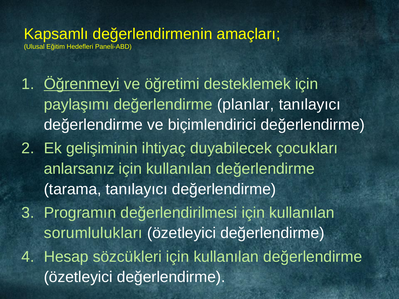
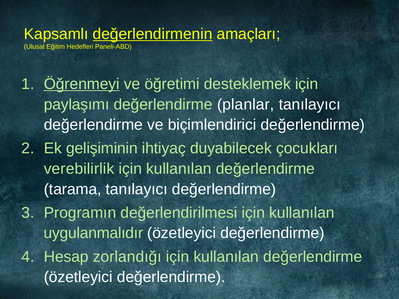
değerlendirmenin underline: none -> present (153, 34)
anlarsanız: anlarsanız -> verebilirlik (79, 169)
sorumlulukları: sorumlulukları -> uygulanmalıdır (93, 233)
sözcükleri: sözcükleri -> zorlandığı (127, 257)
